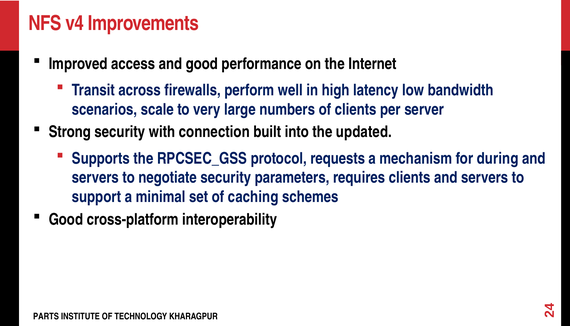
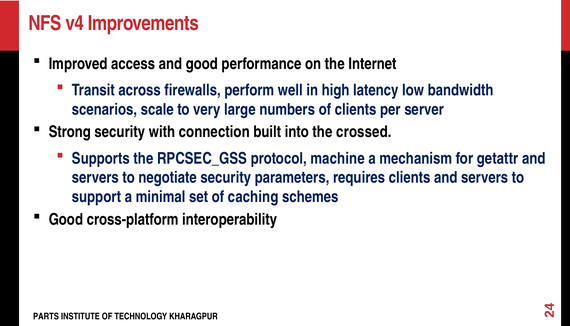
updated: updated -> crossed (364, 132)
requests: requests -> machine (338, 158)
during: during -> getattr (498, 158)
